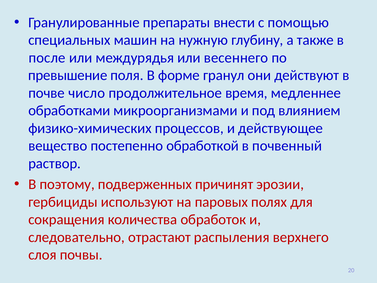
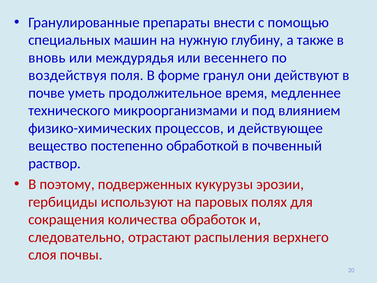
после: после -> вновь (47, 58)
превышение: превышение -> воздействуя (68, 75)
число: число -> уметь (87, 93)
обработками: обработками -> технического (69, 110)
причинят: причинят -> кукурузы (224, 184)
